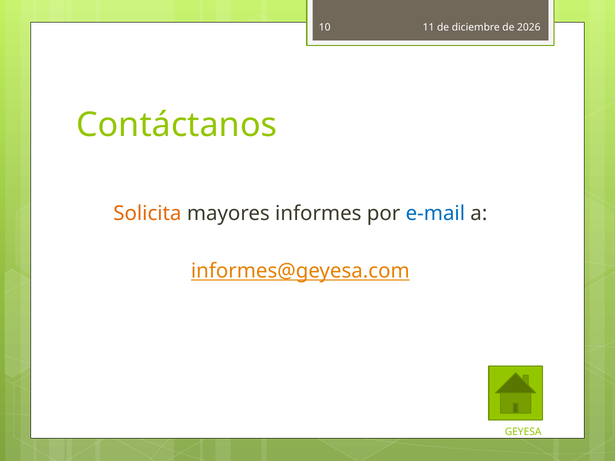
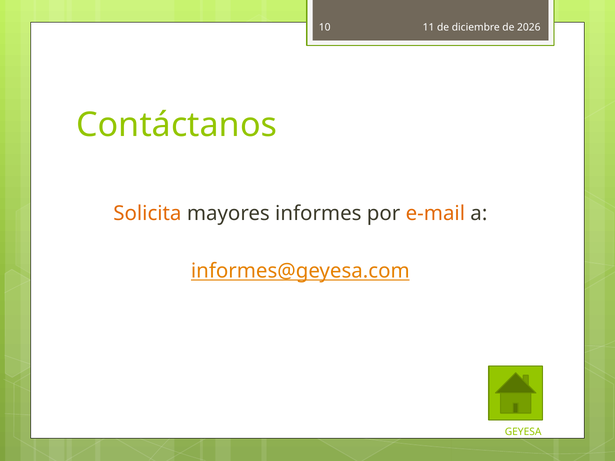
e-mail colour: blue -> orange (435, 214)
